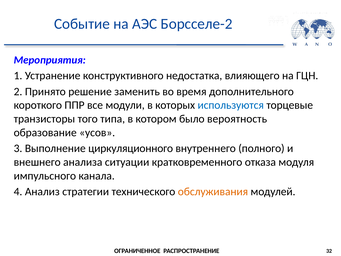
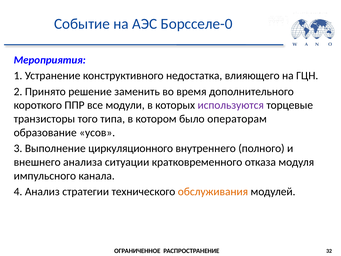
Борсселе-2: Борсселе-2 -> Борсселе-0 (197, 24)
используются colour: blue -> purple (231, 105)
вероятность: вероятность -> операторам (237, 119)
